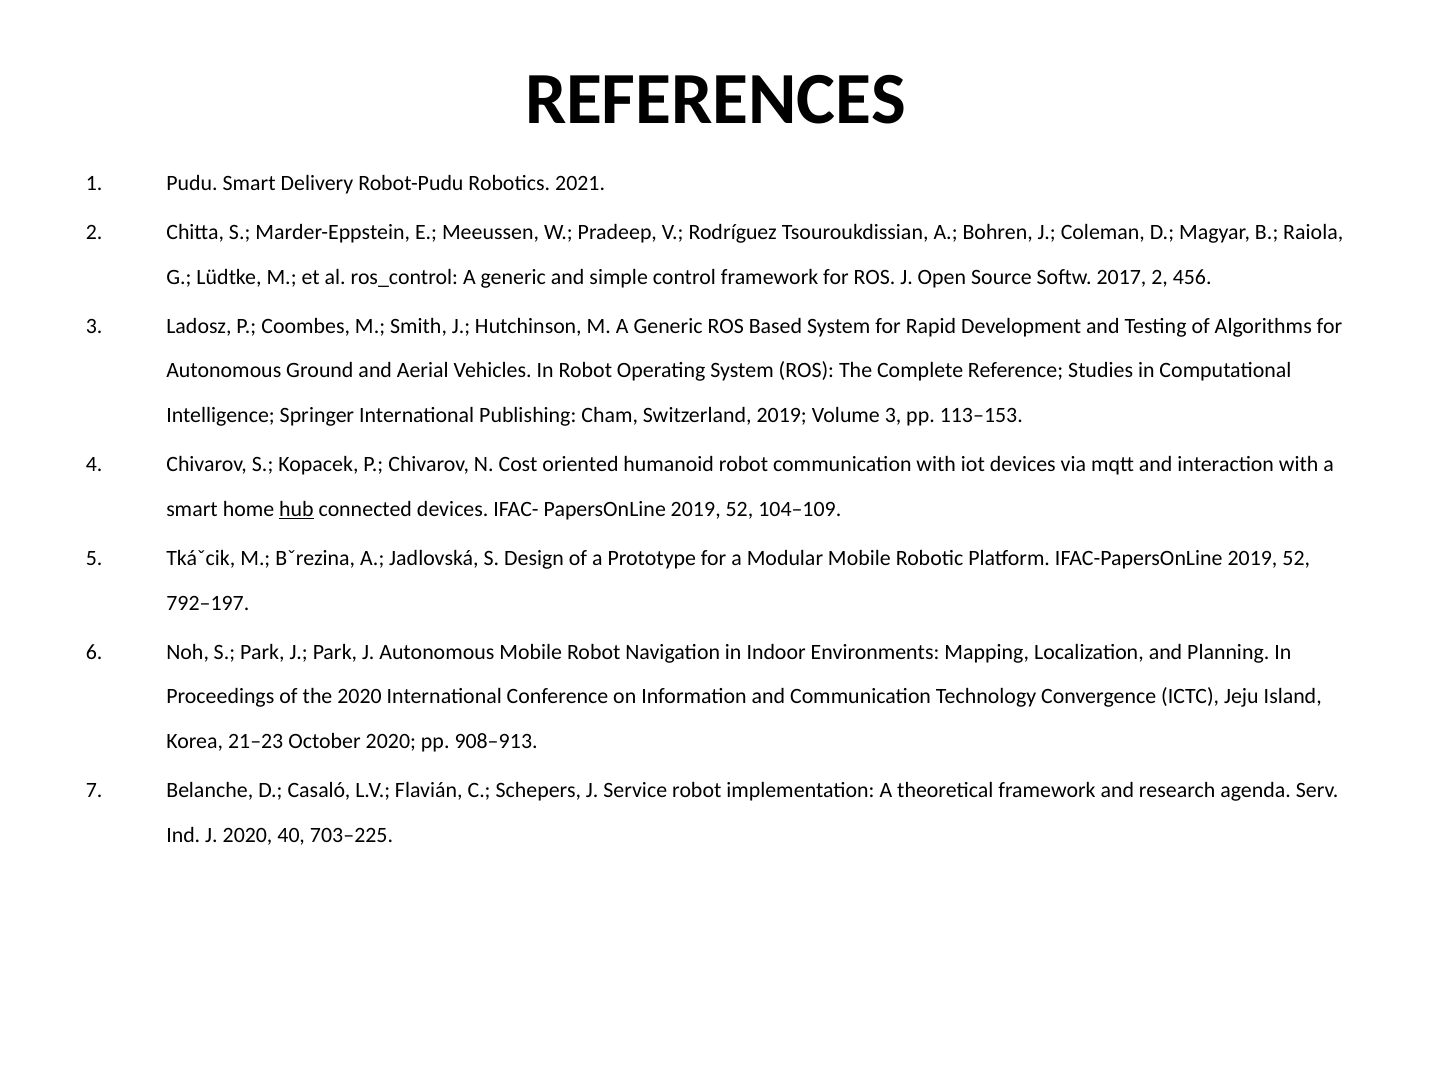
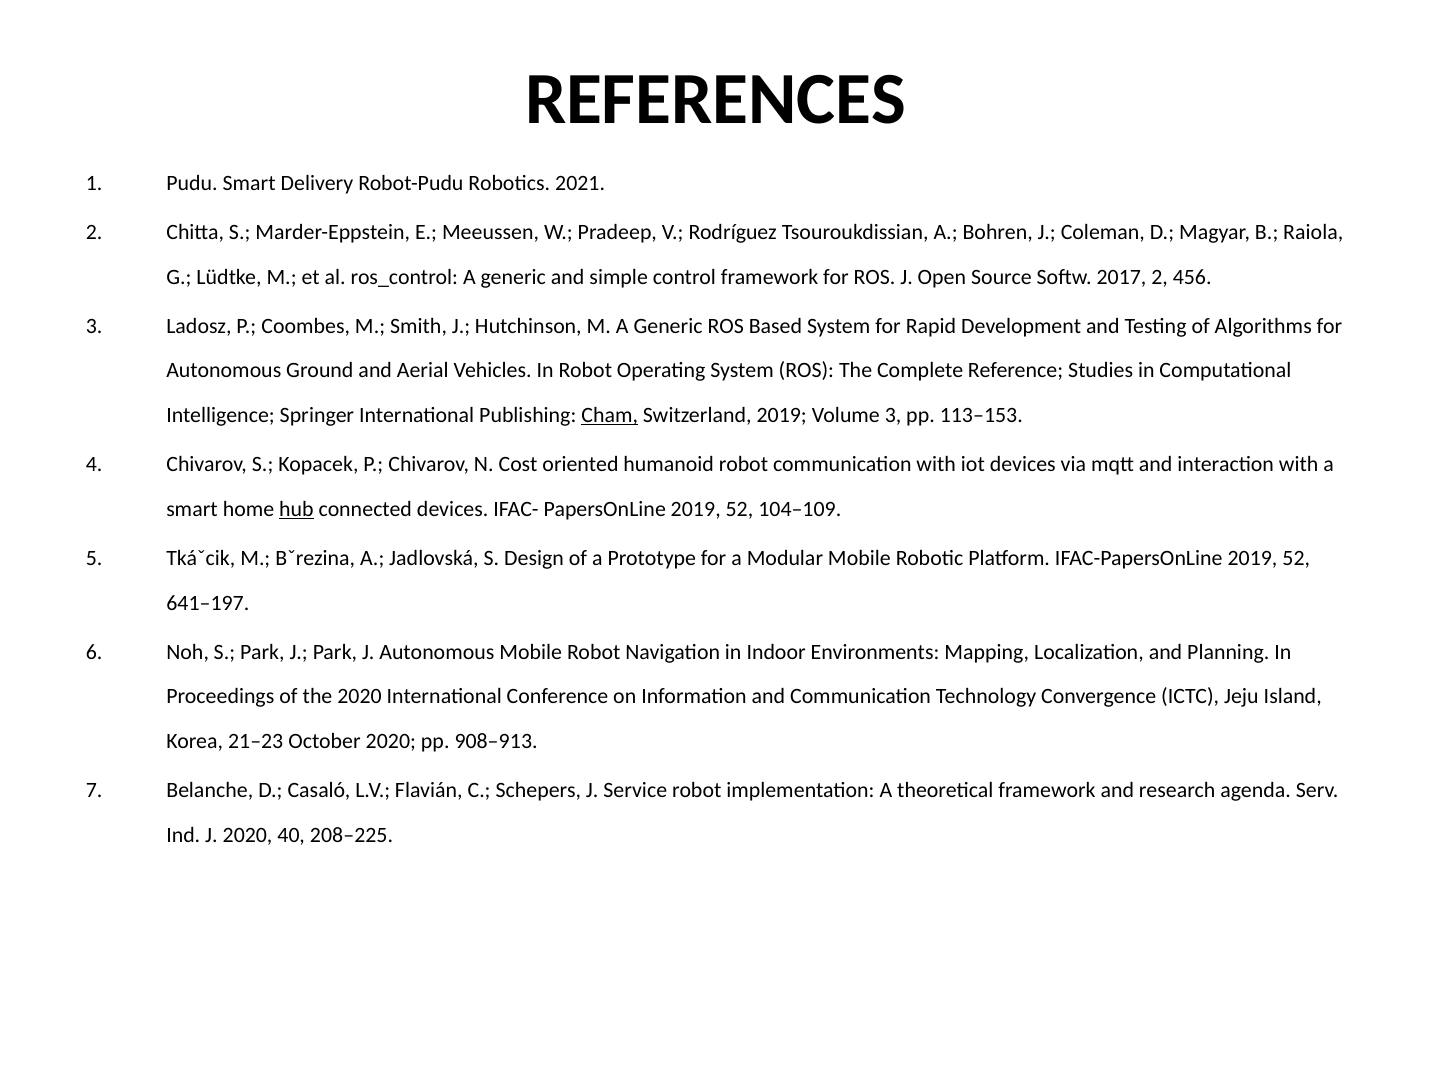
Cham underline: none -> present (610, 415)
792–197: 792–197 -> 641–197 (208, 603)
703–225: 703–225 -> 208–225 (352, 835)
